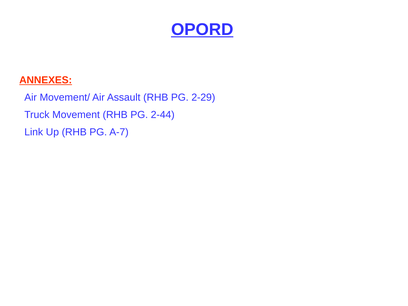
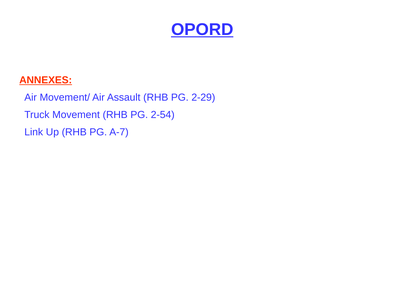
2-44: 2-44 -> 2-54 (163, 115)
